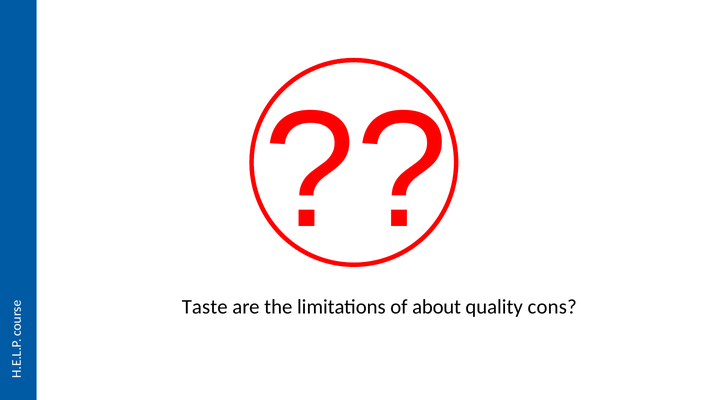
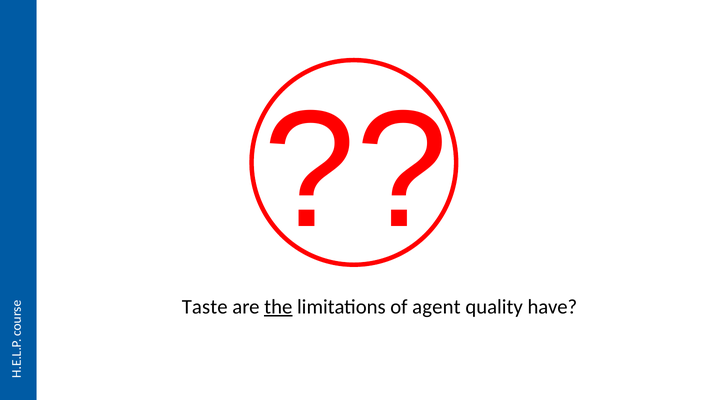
the underline: none -> present (278, 307)
about: about -> agent (436, 307)
cons: cons -> have (552, 307)
